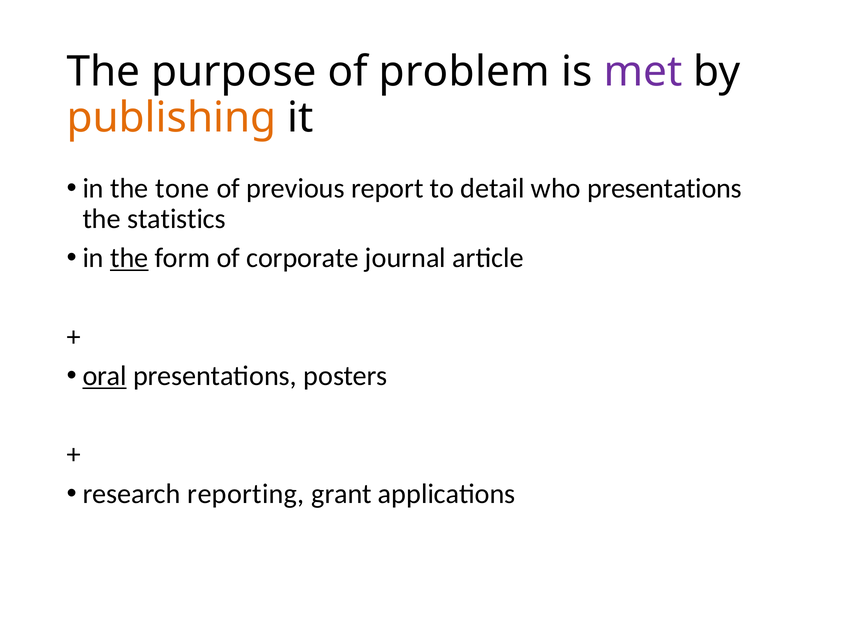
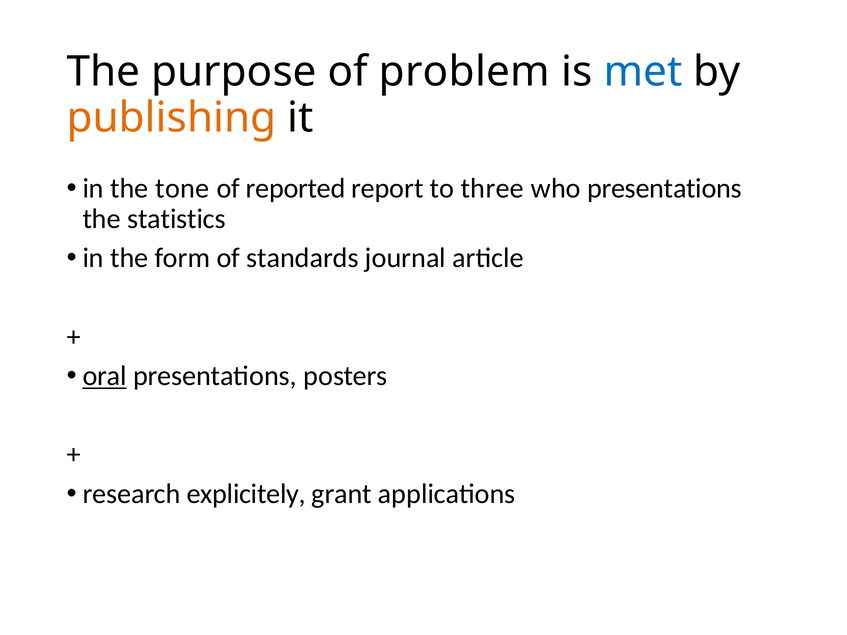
met colour: purple -> blue (643, 72)
previous: previous -> reported (296, 188)
detail: detail -> three (492, 188)
the underline: present -> none (129, 258)
corporate: corporate -> standards (302, 258)
reporting: reporting -> explicitely (246, 494)
